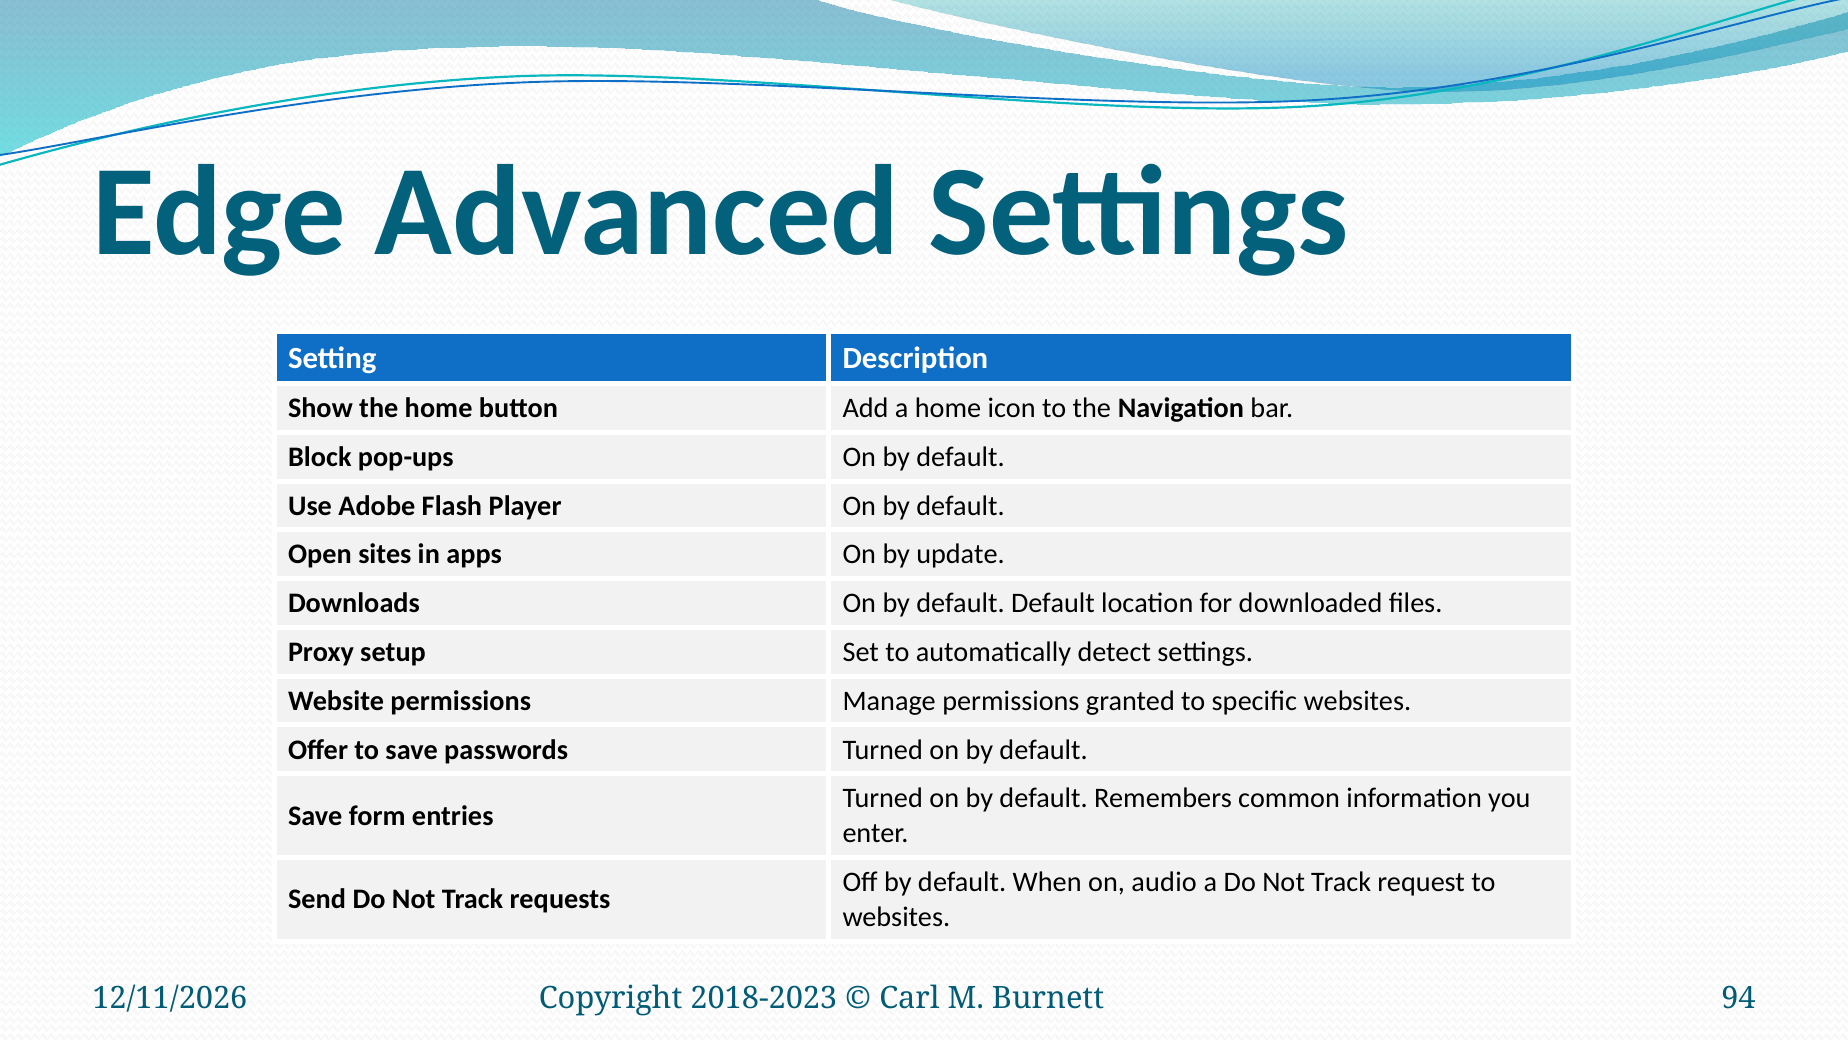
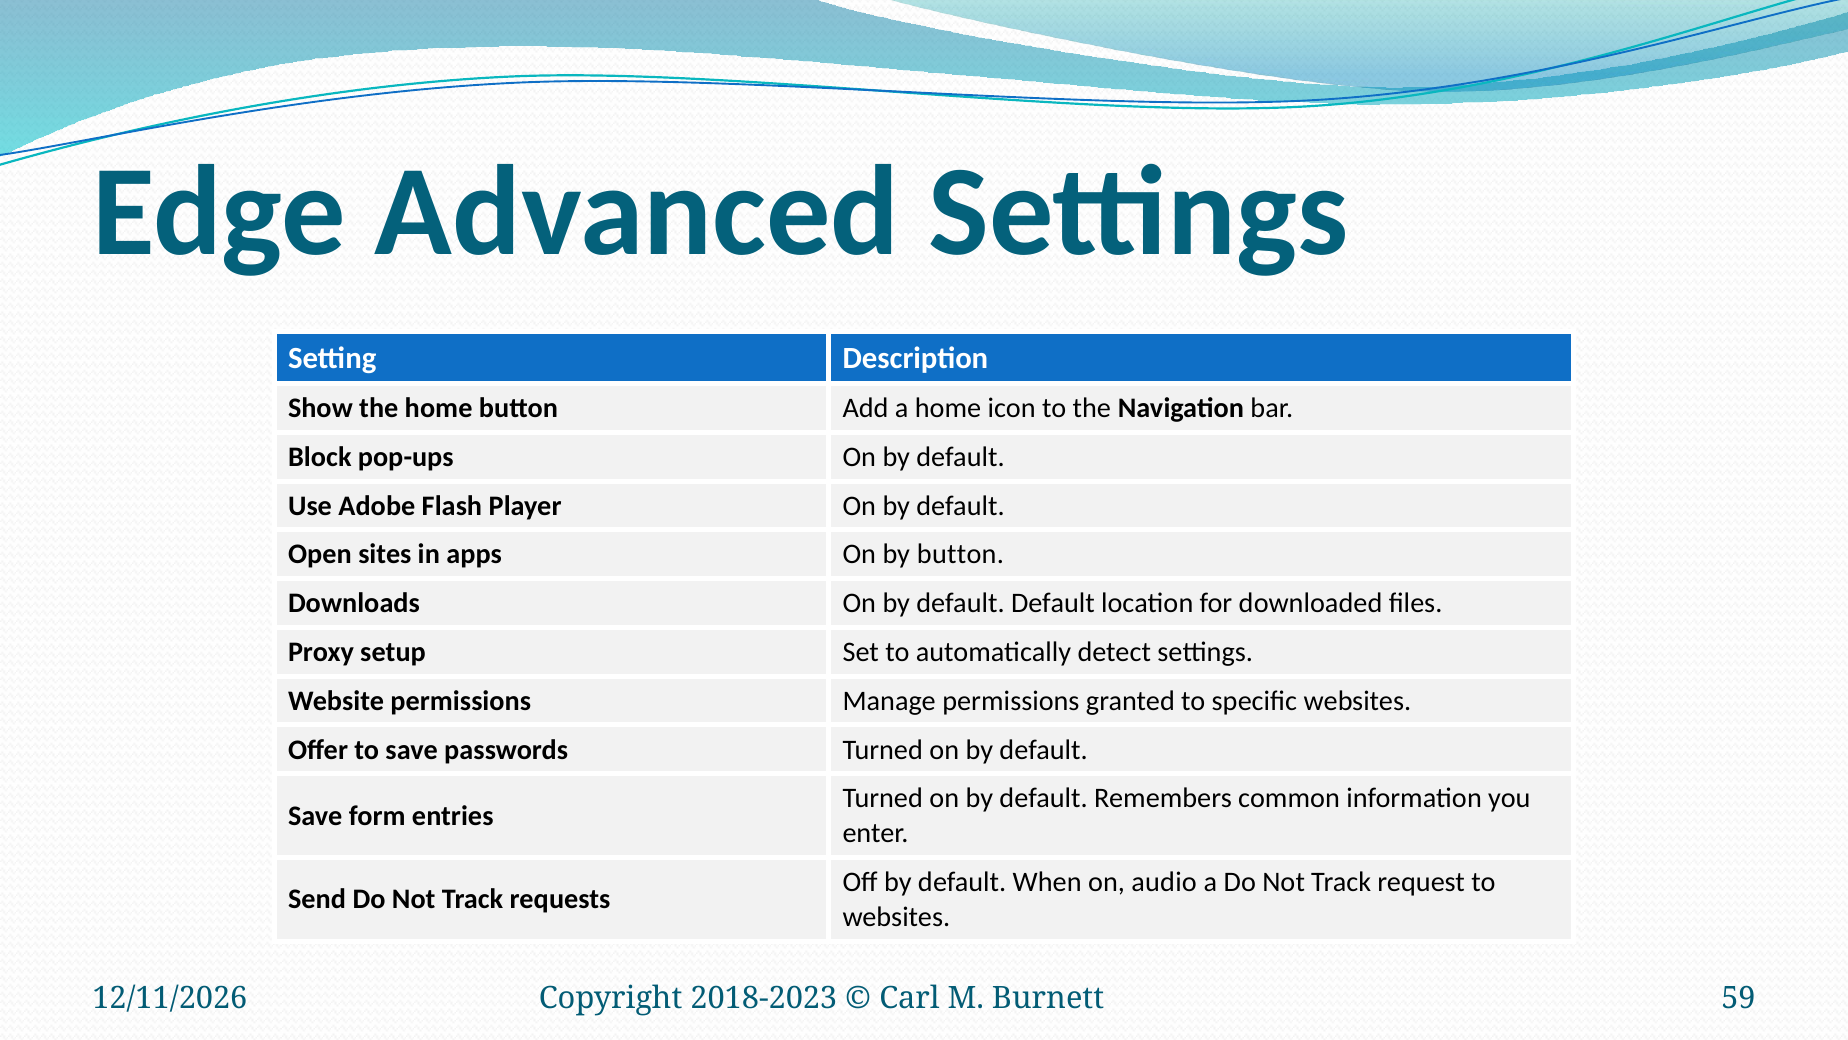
by update: update -> button (960, 554)
94: 94 -> 59 (1739, 997)
